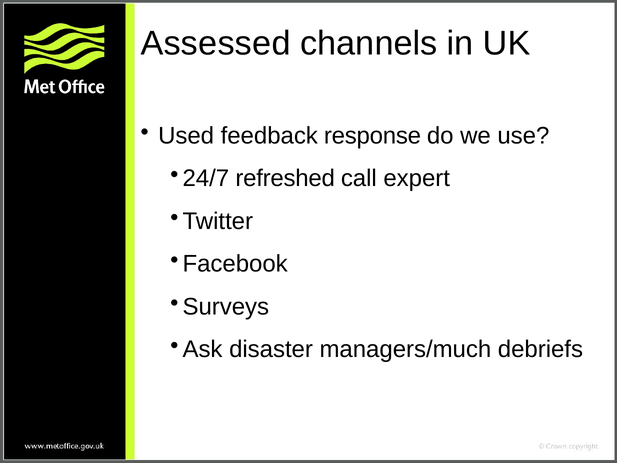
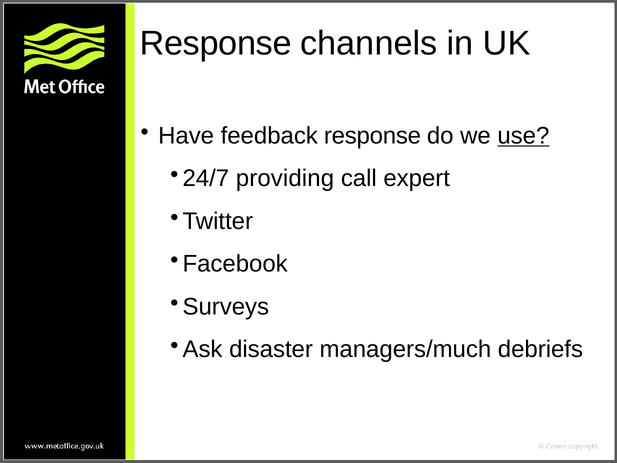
Assessed: Assessed -> Response (216, 43)
Used: Used -> Have (186, 136)
use underline: none -> present (523, 136)
refreshed: refreshed -> providing (285, 178)
